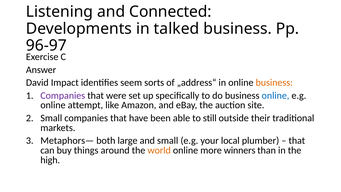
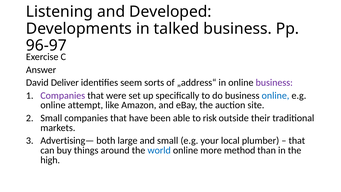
Connected: Connected -> Developed (170, 12)
Impact: Impact -> Deliver (65, 83)
business colour: orange -> purple (274, 83)
still: still -> risk (210, 118)
Metaphors—: Metaphors— -> Advertising— (67, 140)
world colour: orange -> blue (159, 150)
winners: winners -> method (240, 150)
